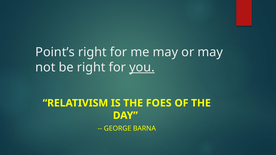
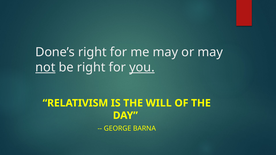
Point’s: Point’s -> Done’s (55, 52)
not underline: none -> present (45, 67)
FOES: FOES -> WILL (159, 103)
